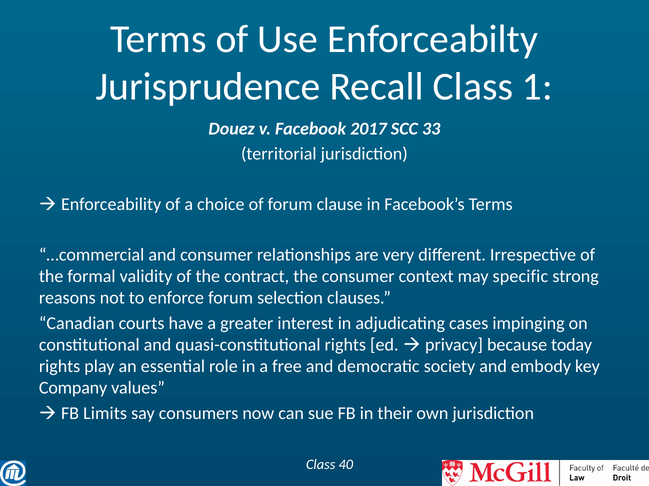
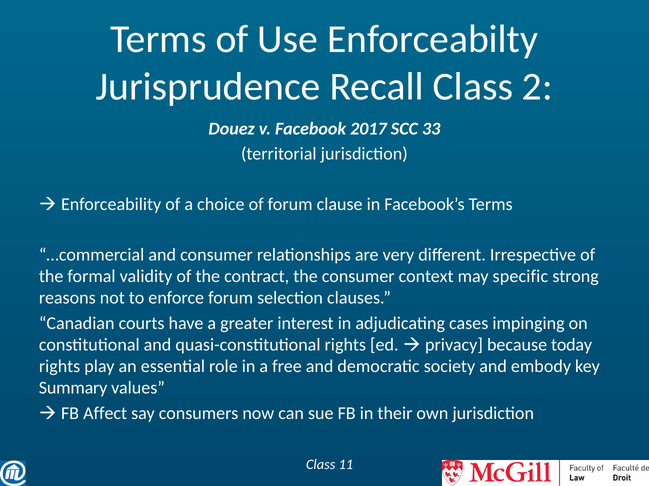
1: 1 -> 2 (537, 87)
Company: Company -> Summary (73, 389)
Limits: Limits -> Affect (105, 414)
40: 40 -> 11 (346, 465)
